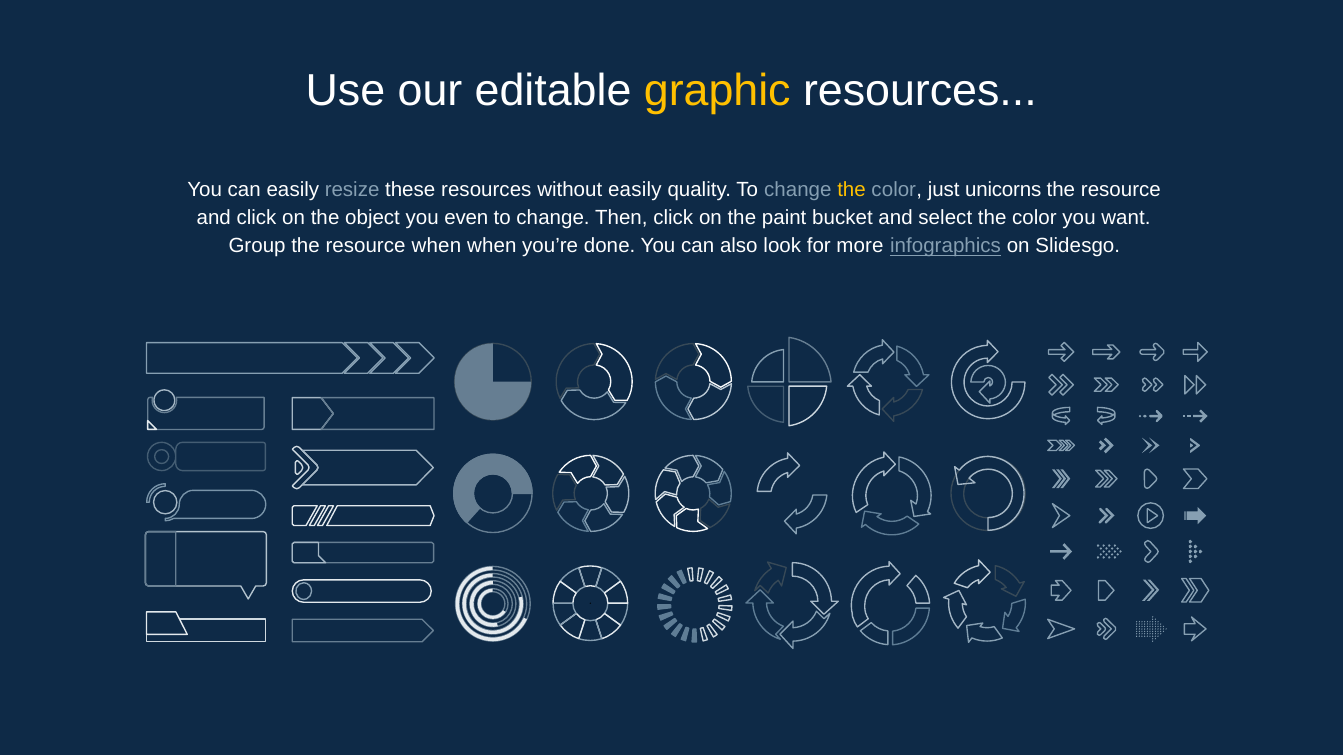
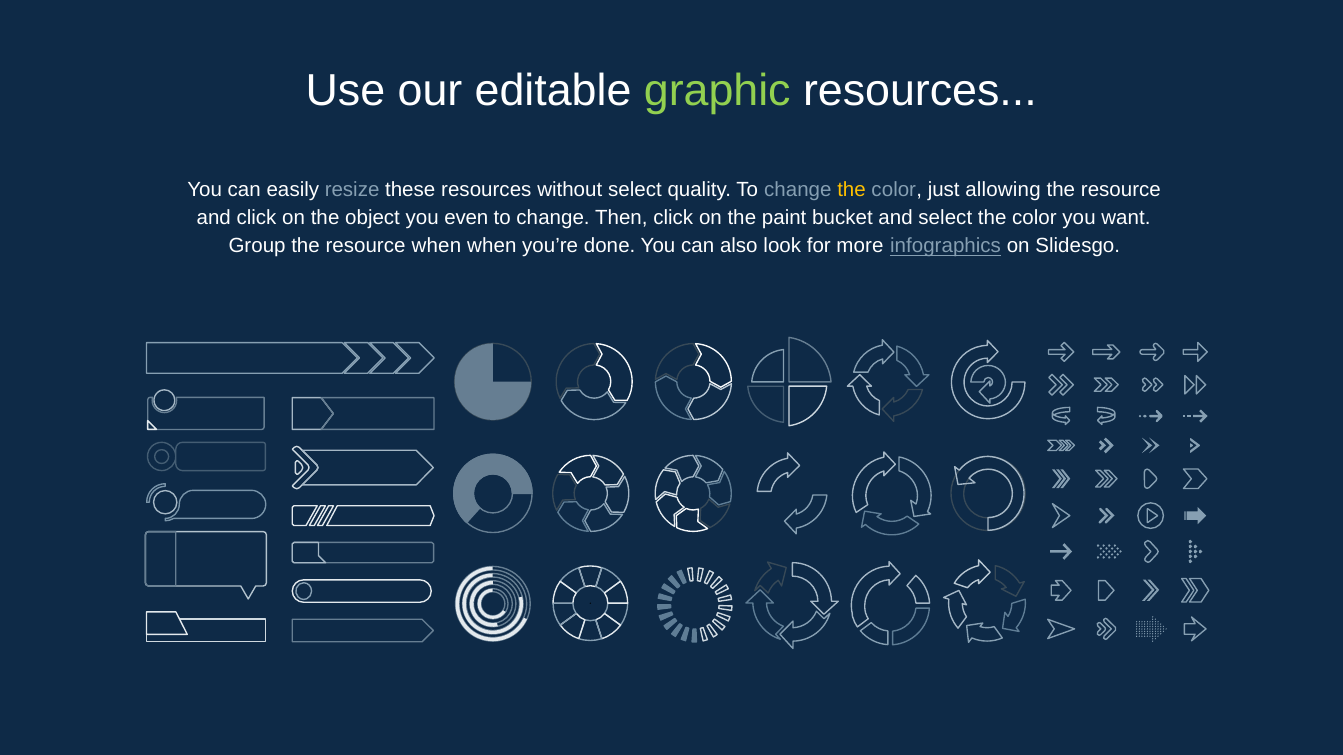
graphic colour: yellow -> light green (717, 91)
without easily: easily -> select (635, 190)
unicorns: unicorns -> allowing (1003, 190)
